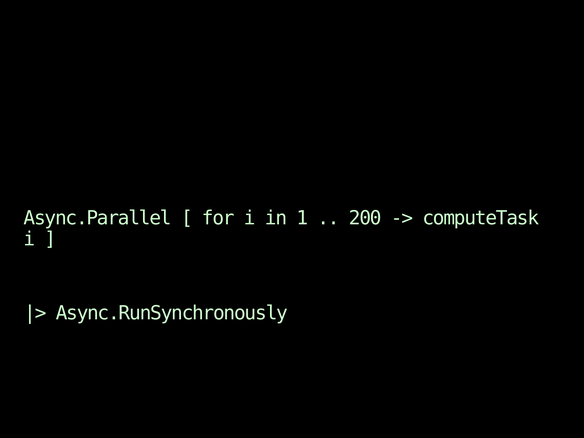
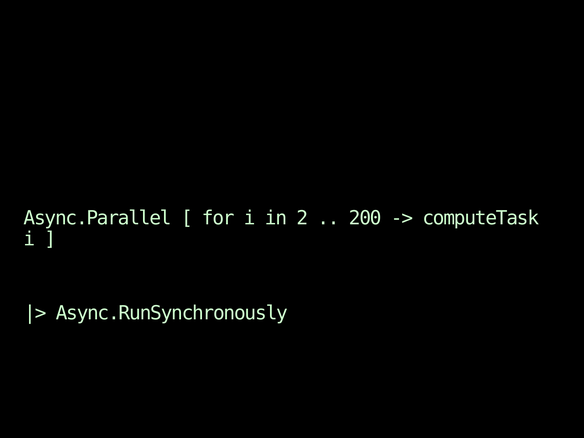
1: 1 -> 2 (302, 218)
